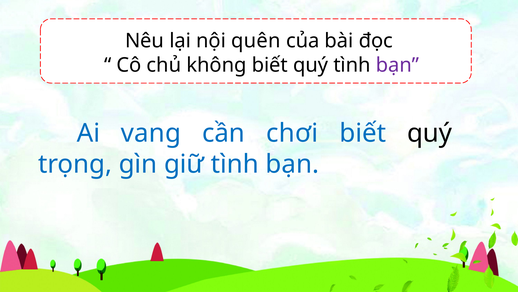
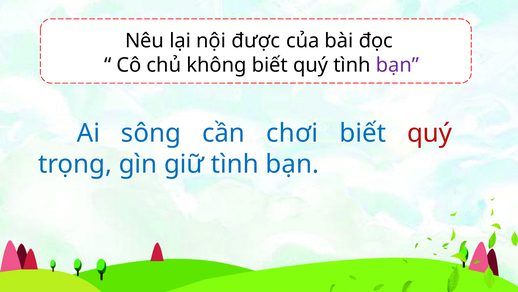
quên: quên -> được (256, 41)
vang: vang -> sông (151, 133)
quý colour: black -> red (430, 133)
